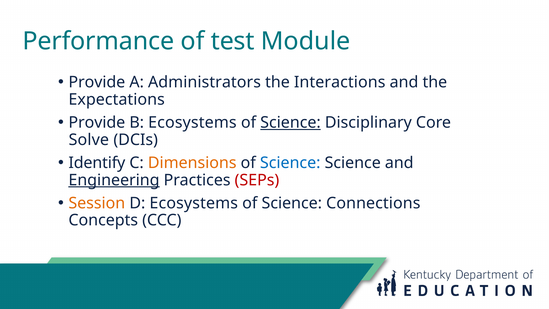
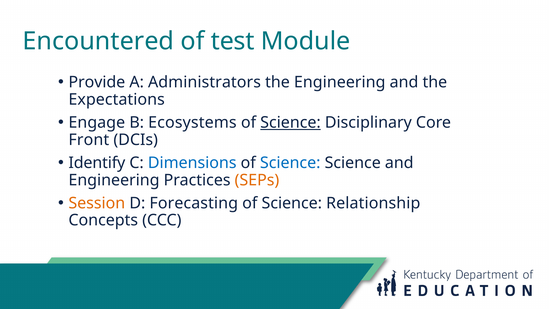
Performance: Performance -> Encountered (98, 41)
the Interactions: Interactions -> Engineering (340, 82)
Provide: Provide -> Engage (97, 122)
Solve: Solve -> Front (89, 140)
Dimensions colour: orange -> blue (192, 163)
Engineering underline: present -> none (114, 180)
SEPs colour: red -> orange (257, 180)
D Ecosystems: Ecosystems -> Forecasting (194, 203)
Connections: Connections -> Relationship (373, 203)
